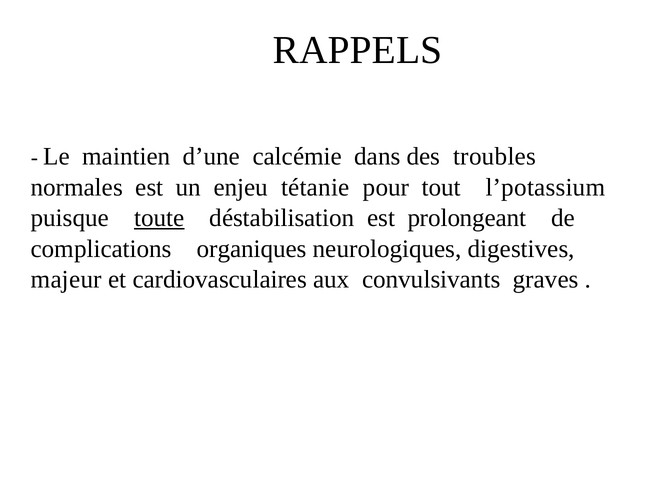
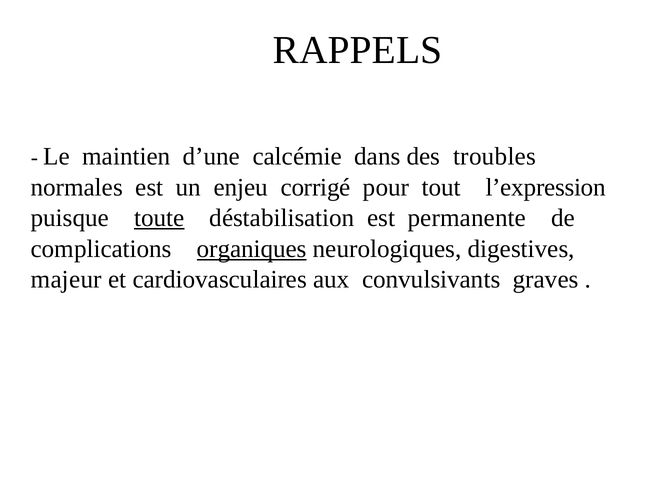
tétanie: tétanie -> corrigé (316, 187)
l’potassium: l’potassium -> l’expression (546, 187)
prolongeant: prolongeant -> permanente (467, 218)
organiques underline: none -> present (252, 249)
